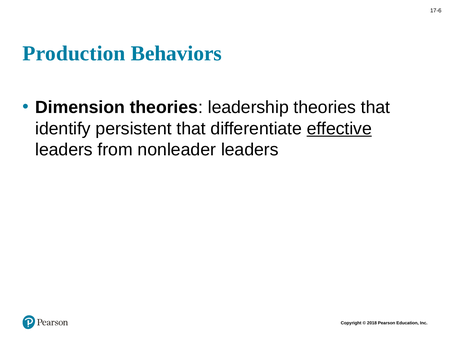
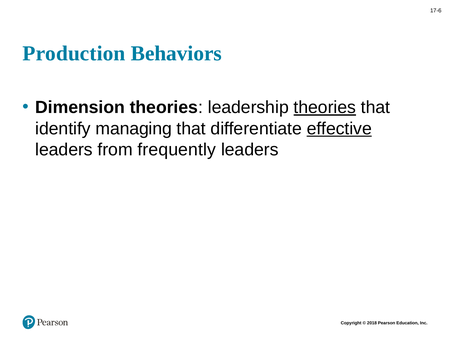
theories underline: none -> present (325, 107)
persistent: persistent -> managing (134, 129)
nonleader: nonleader -> frequently (177, 150)
